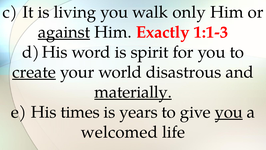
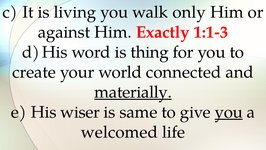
against underline: present -> none (64, 32)
spirit: spirit -> thing (150, 52)
create underline: present -> none (34, 72)
disastrous: disastrous -> connected (184, 72)
times: times -> wiser (80, 112)
years: years -> same (138, 112)
